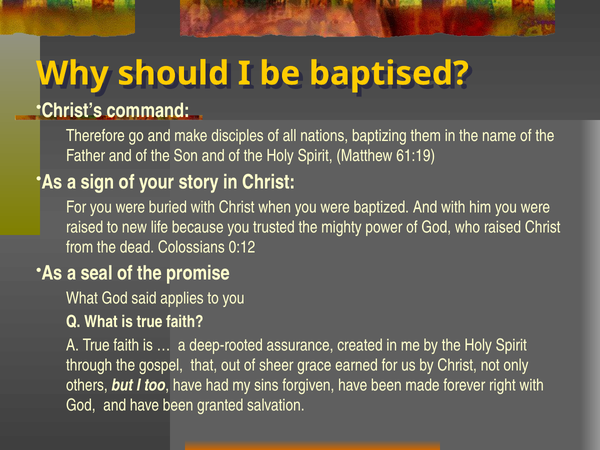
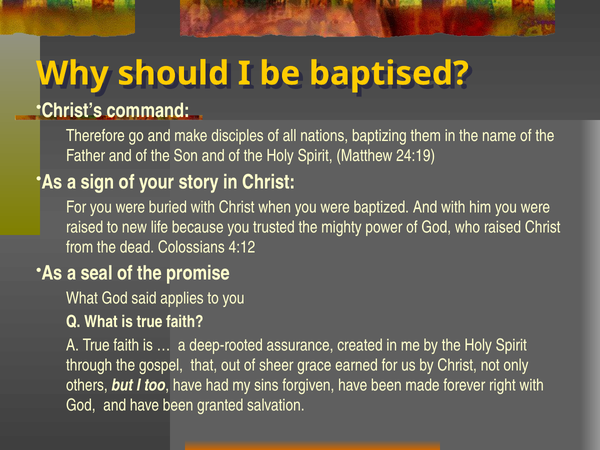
61:19: 61:19 -> 24:19 (416, 156)
0:12: 0:12 -> 4:12 (242, 247)
